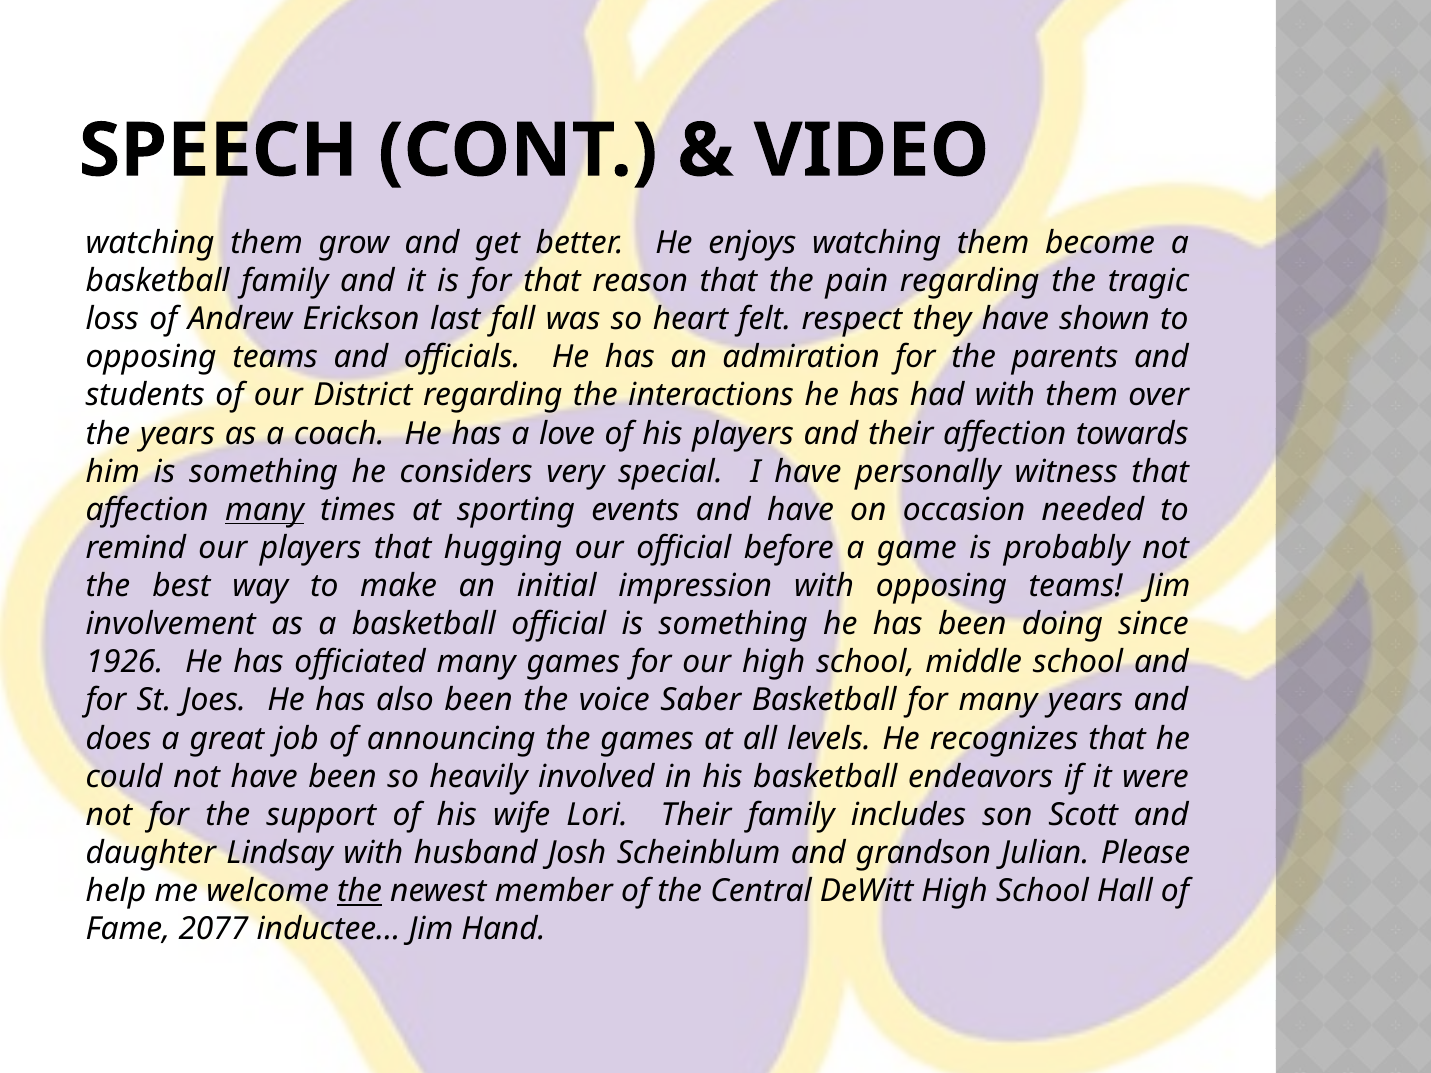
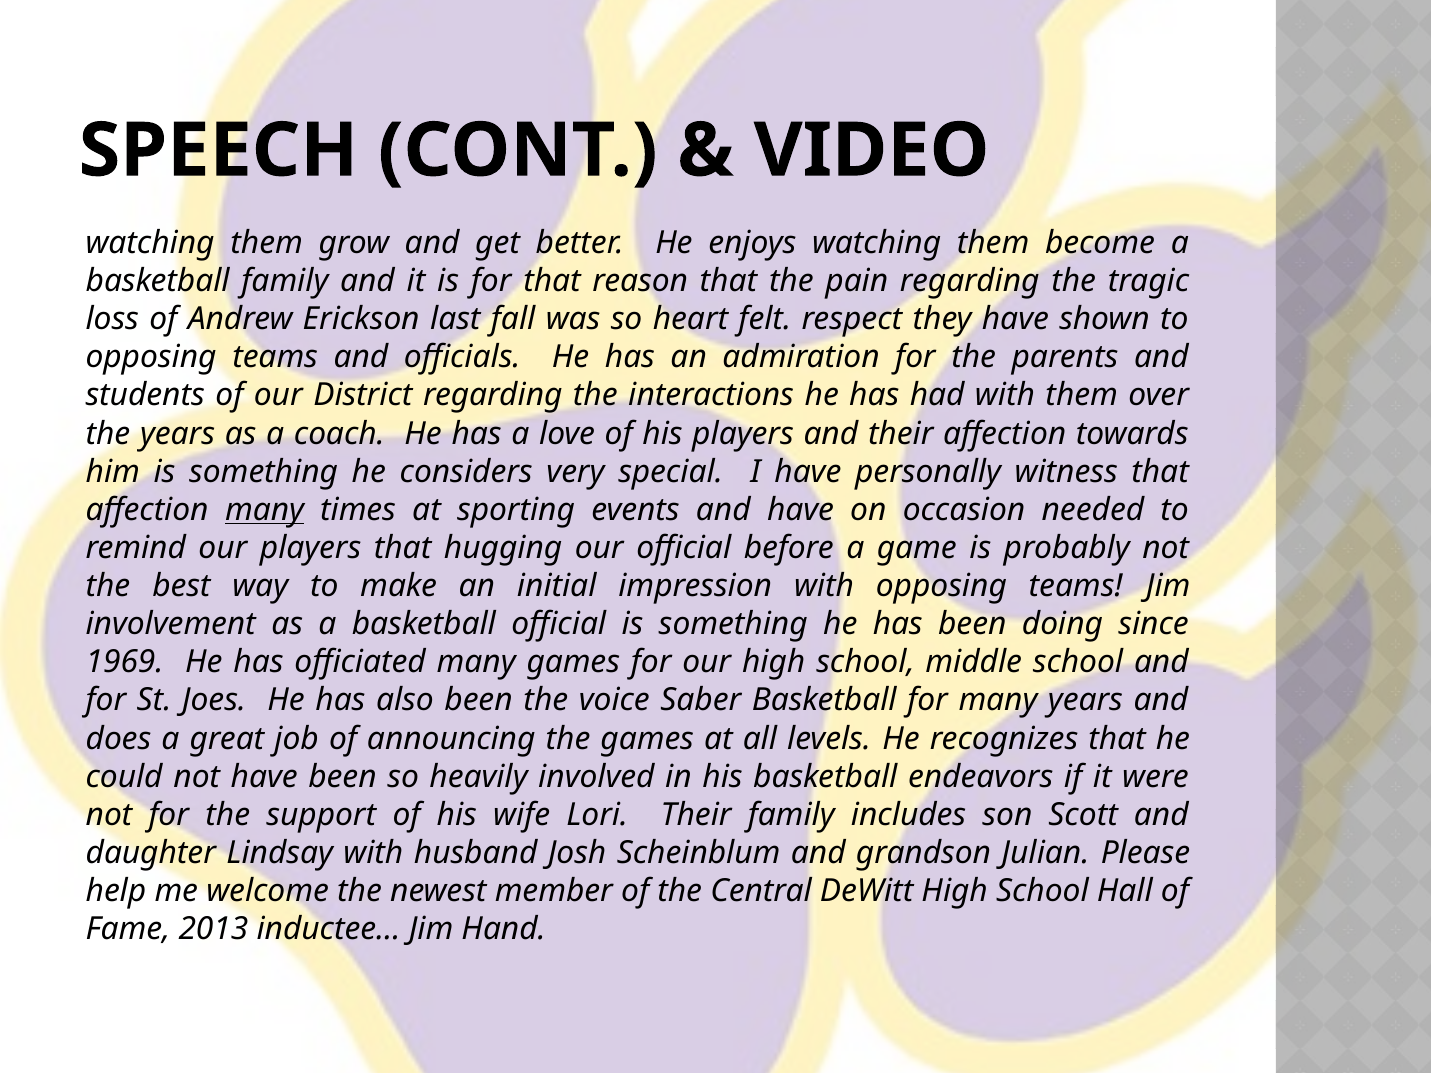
1926: 1926 -> 1969 (125, 663)
the underline: present -> none (360, 891)
2077: 2077 -> 2013 (213, 930)
